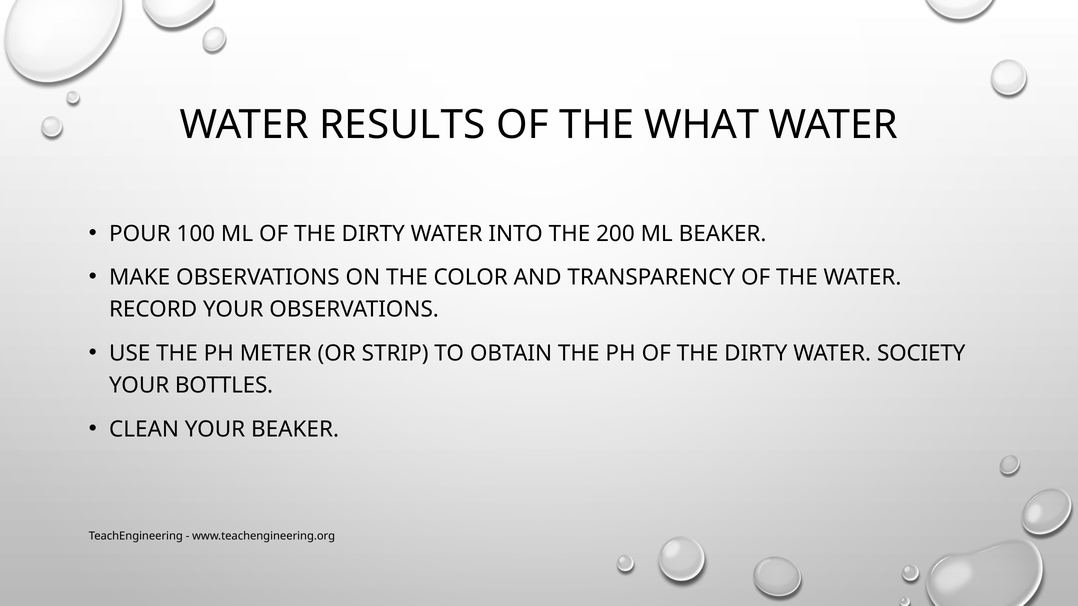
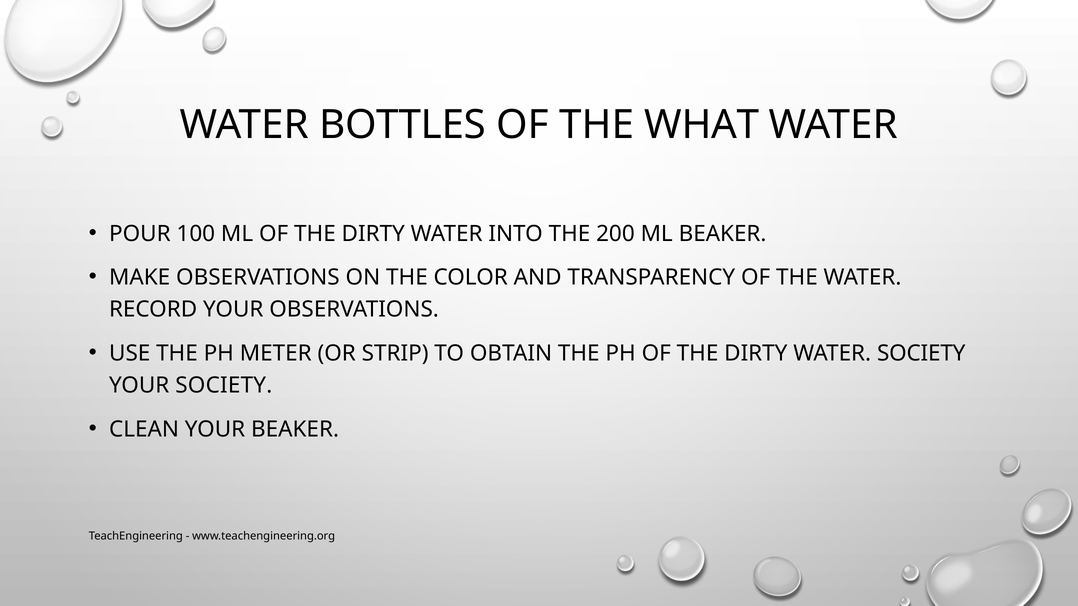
RESULTS: RESULTS -> BOTTLES (403, 125)
YOUR BOTTLES: BOTTLES -> SOCIETY (224, 386)
